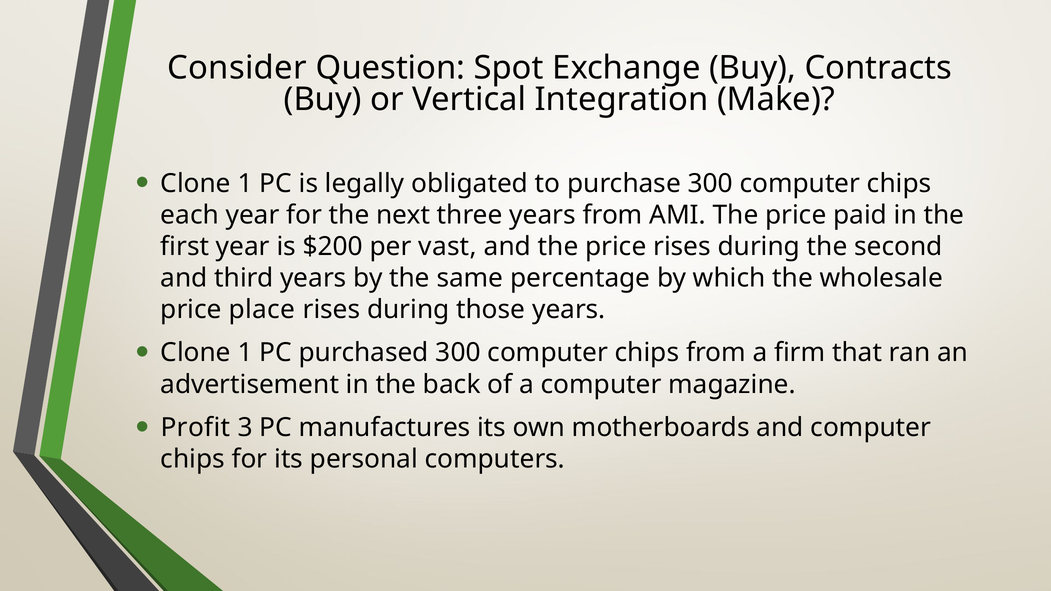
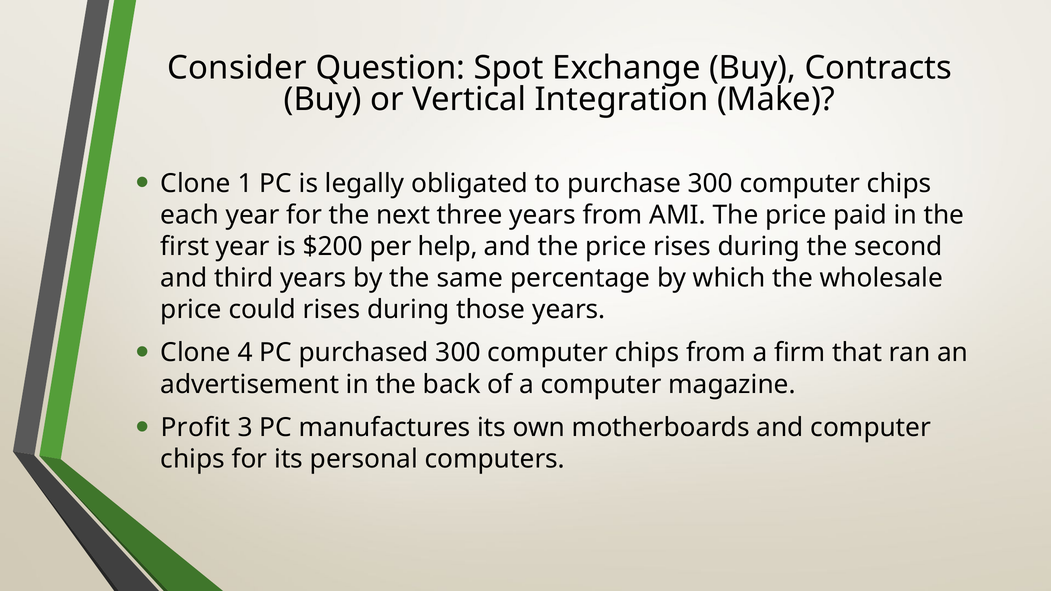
vast: vast -> help (448, 247)
place: place -> could (262, 310)
1: 1 -> 4 (245, 353)
